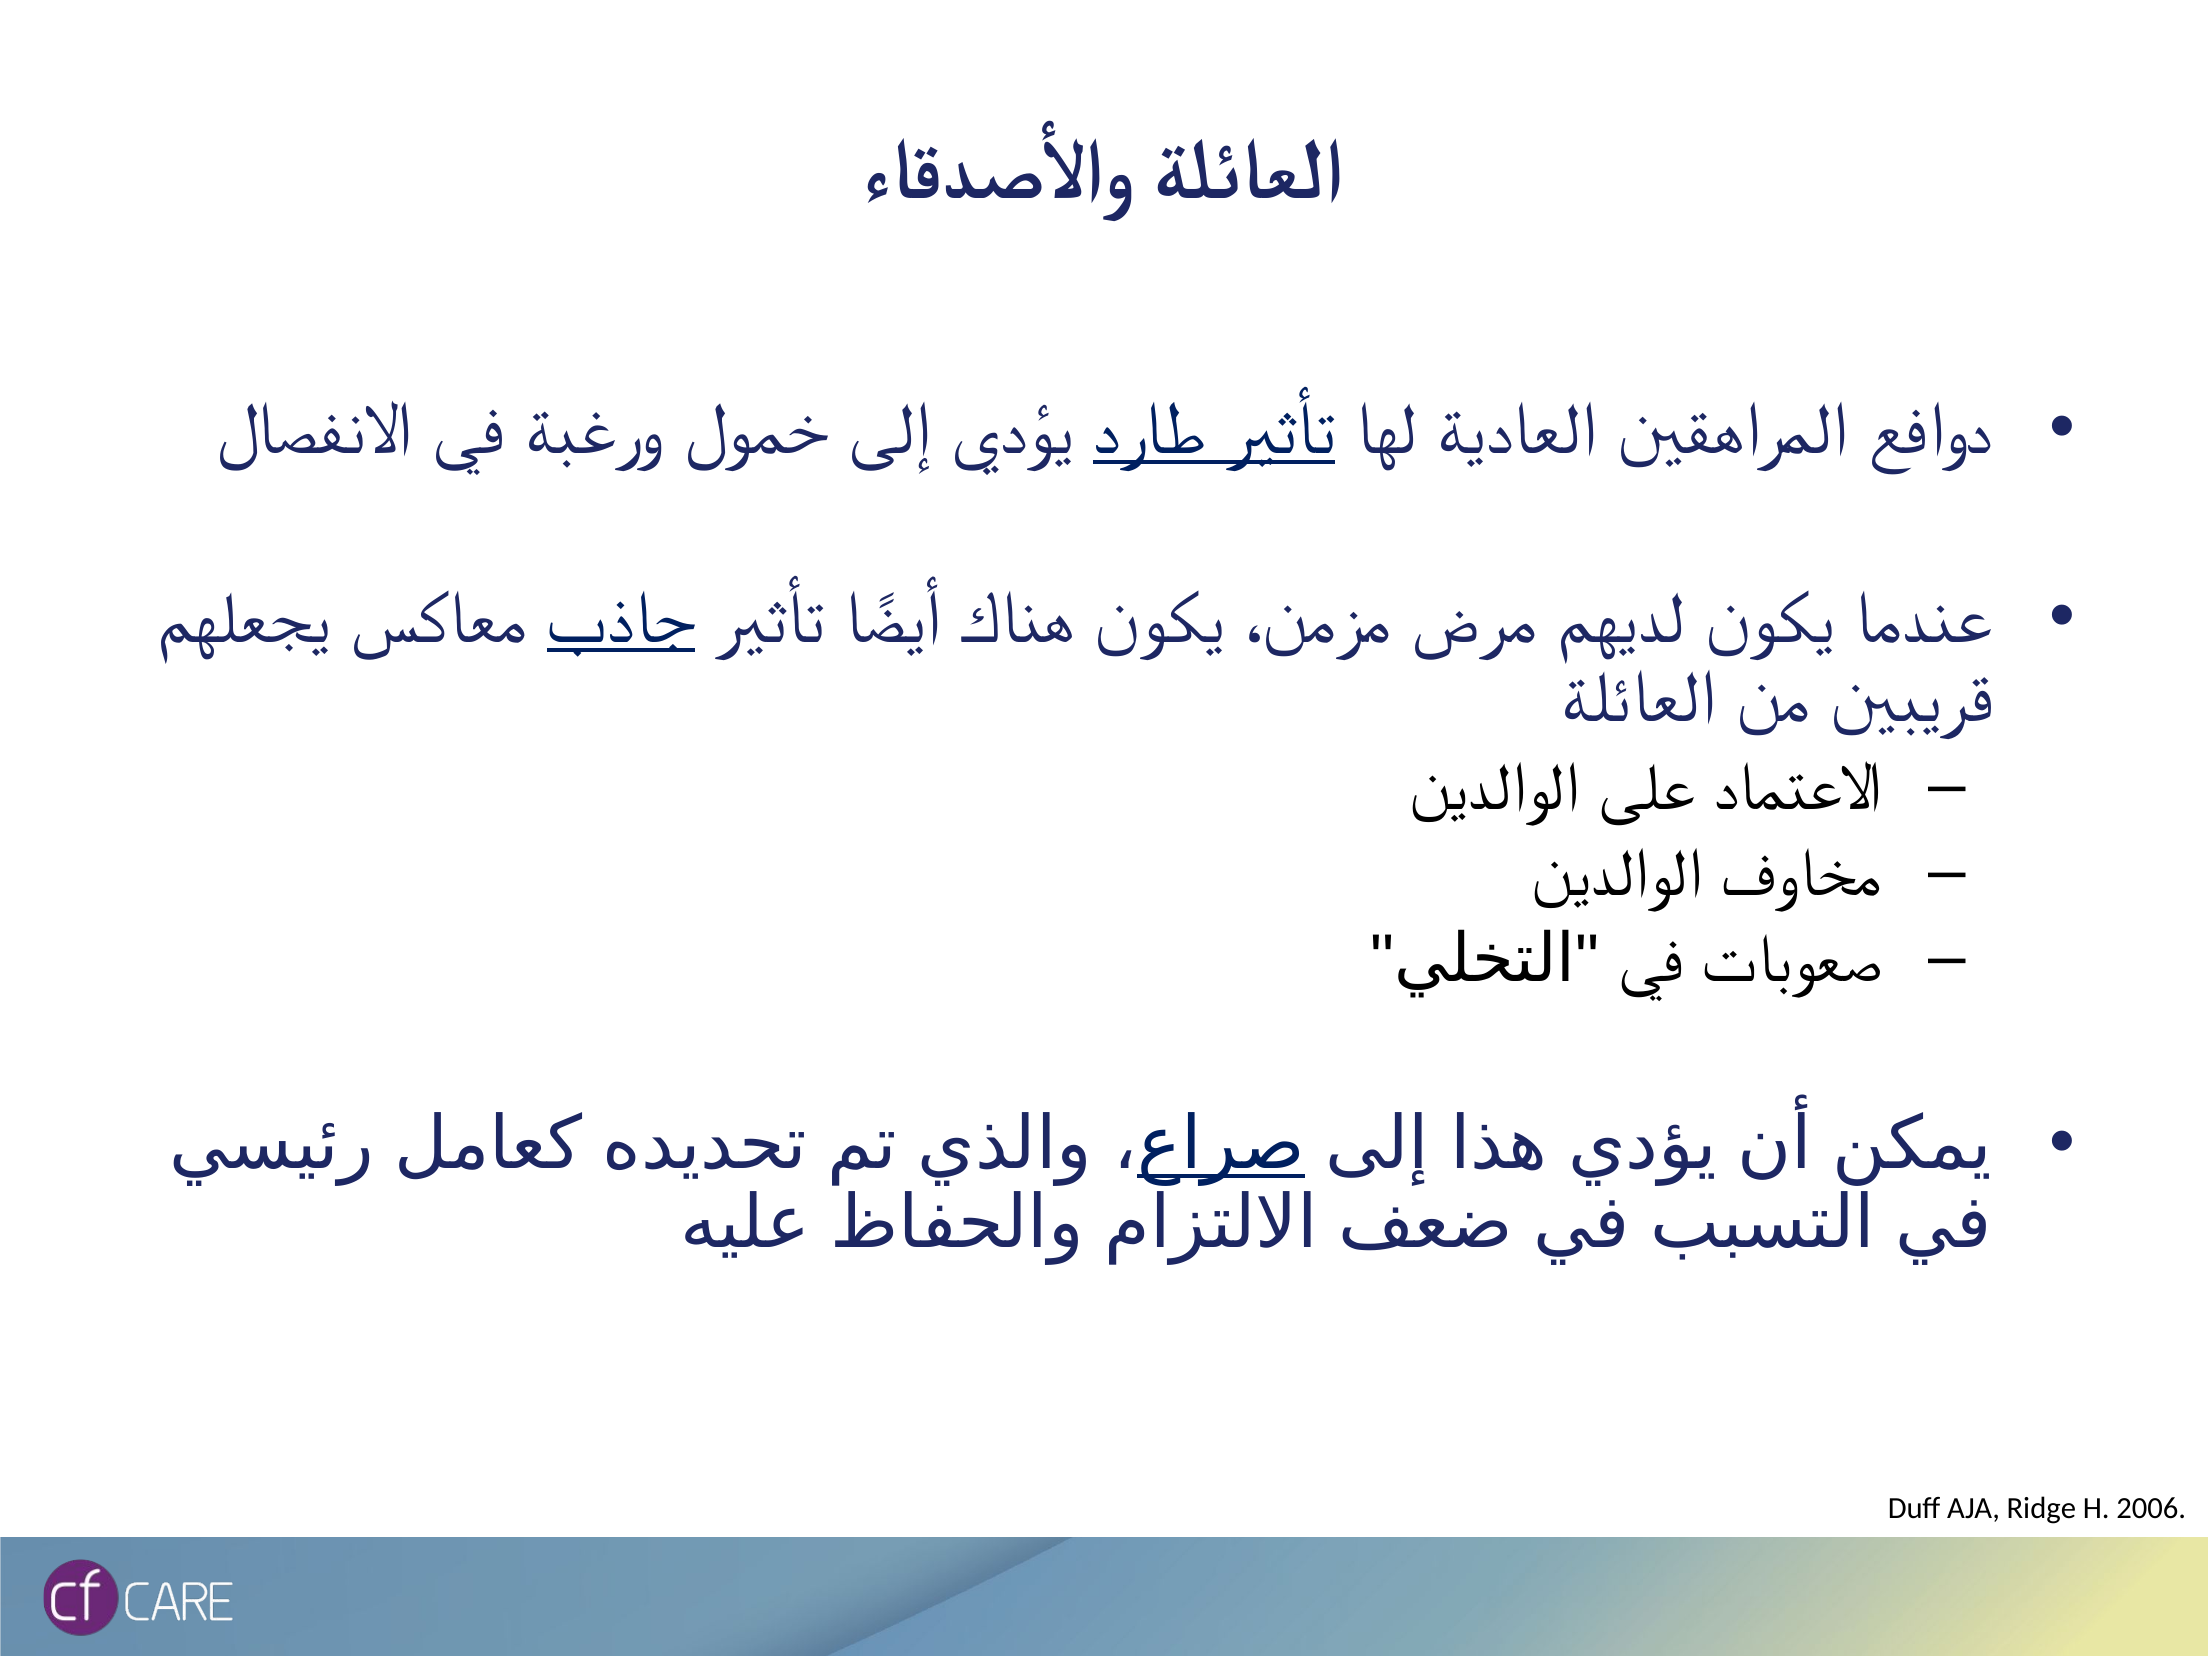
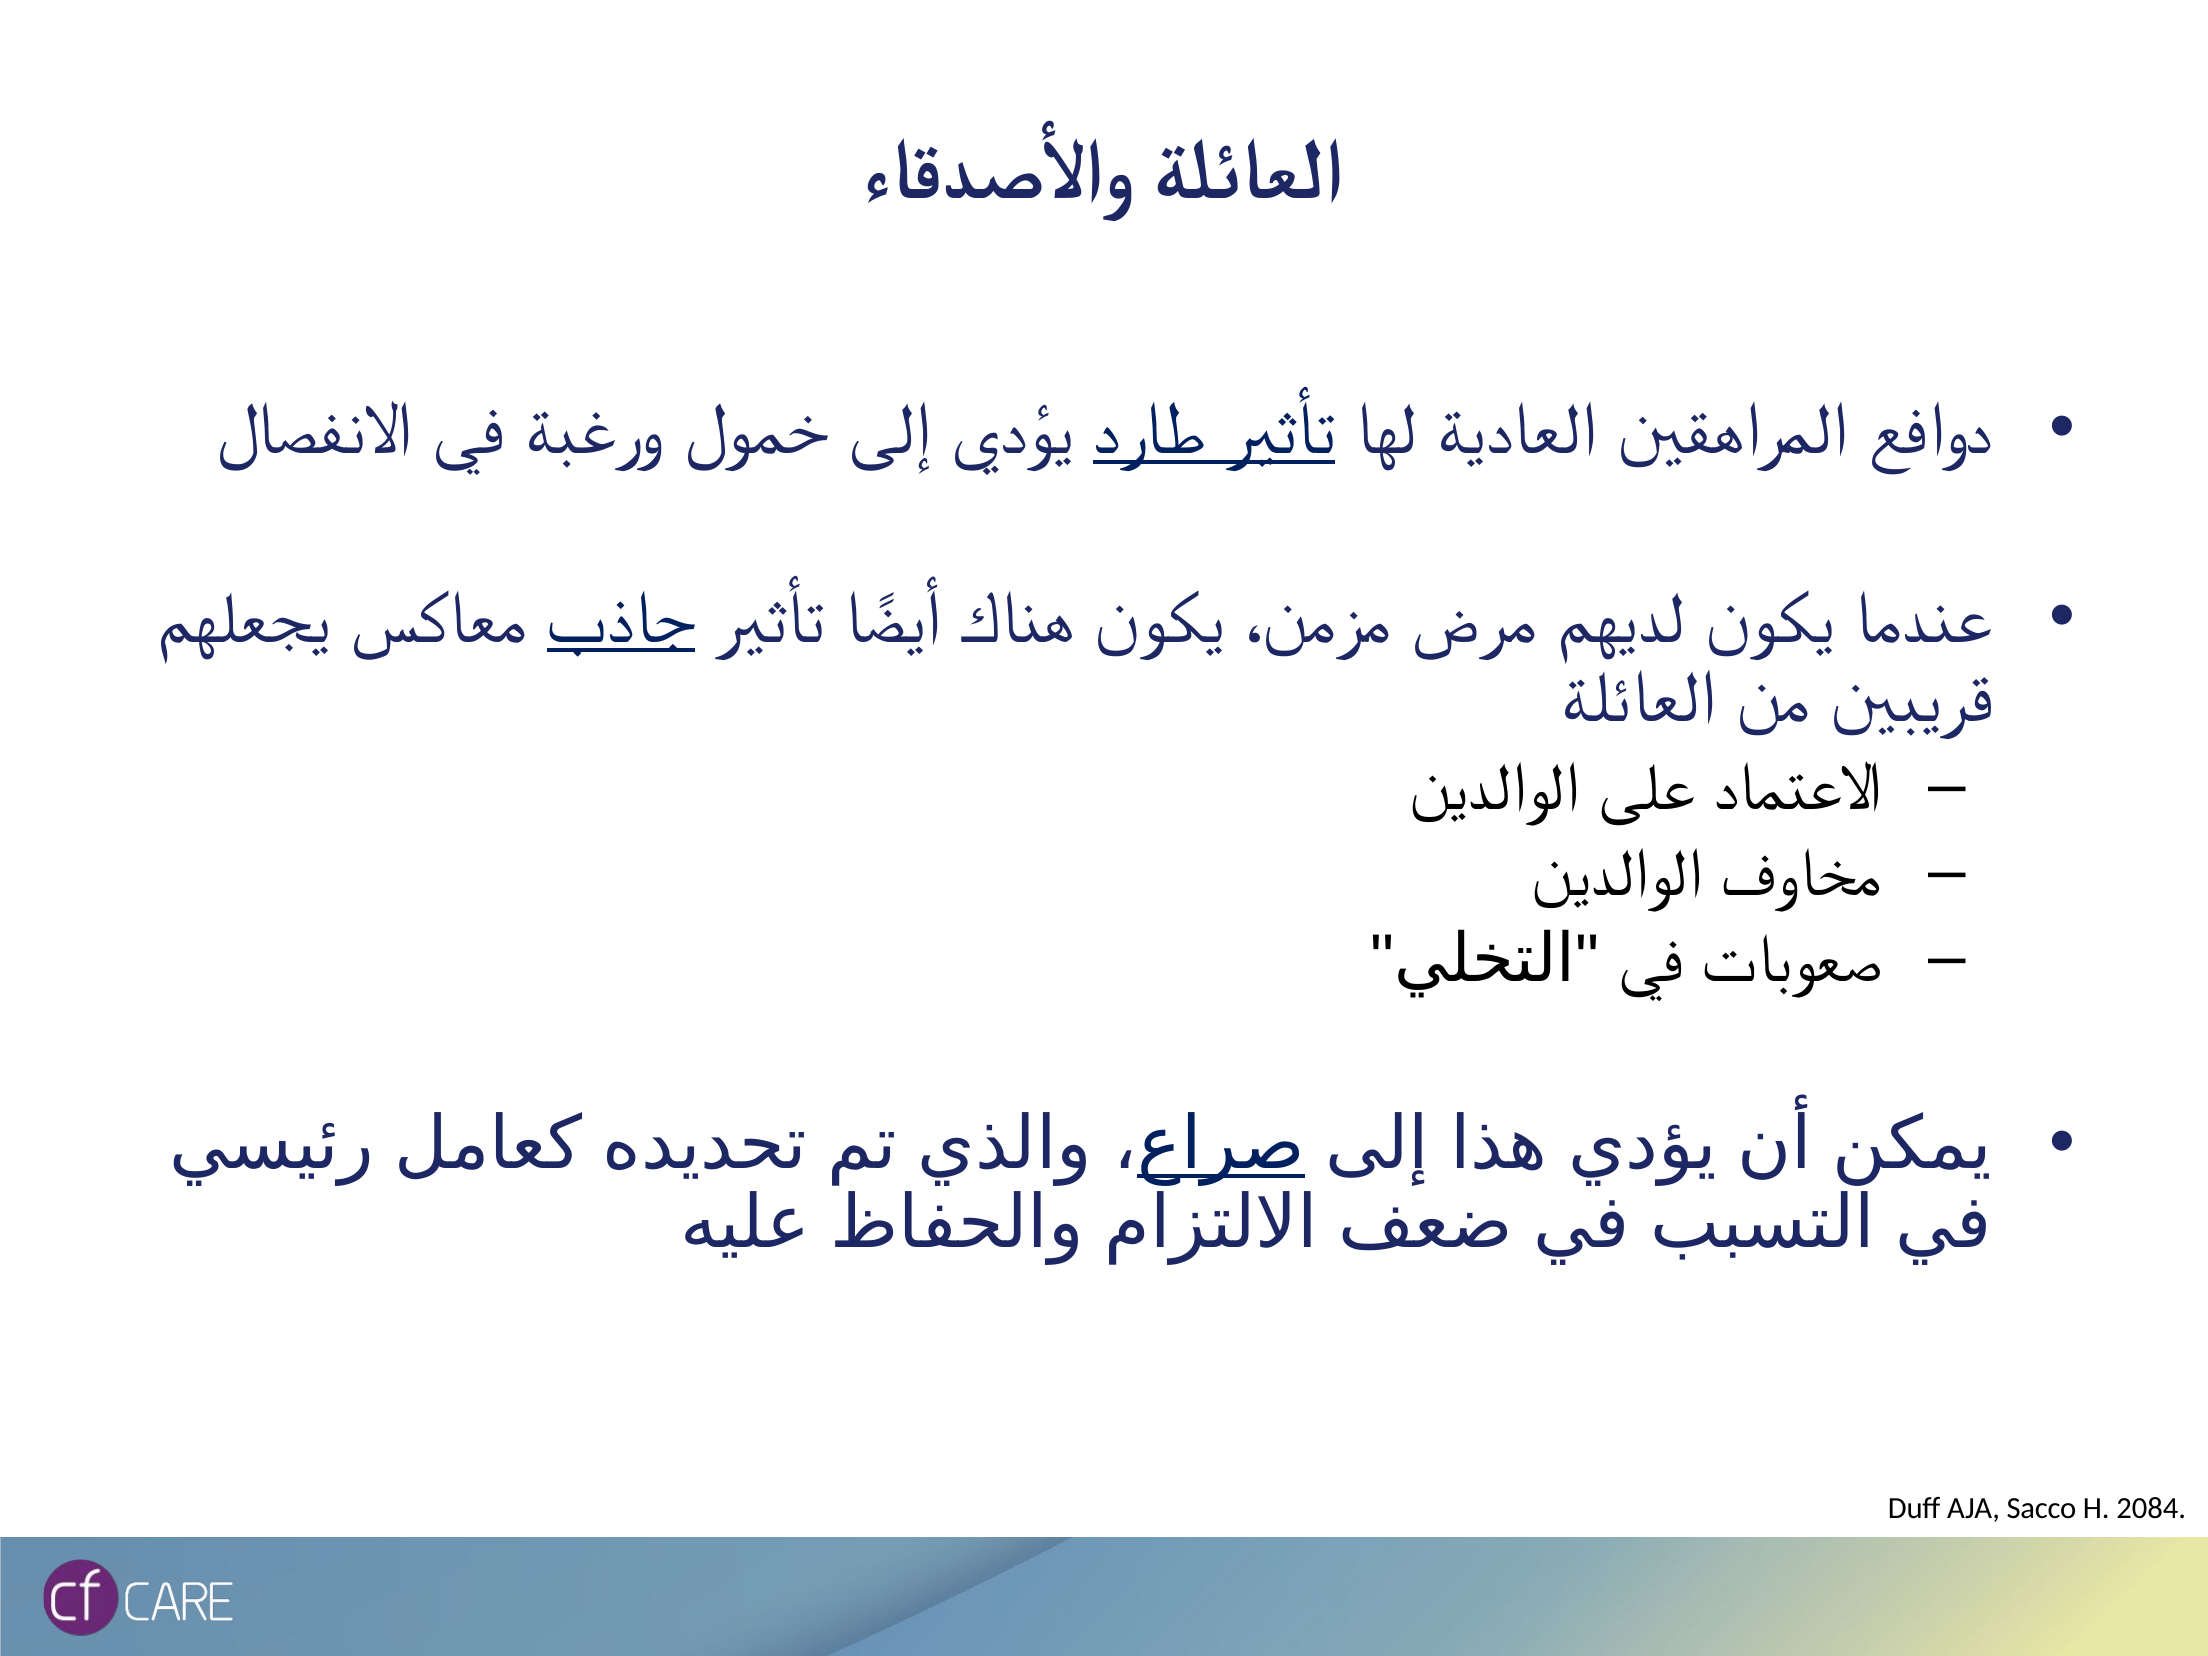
Ridge: Ridge -> Sacco (2041, 1509)
2006: 2006 -> 2084 (2151, 1509)
